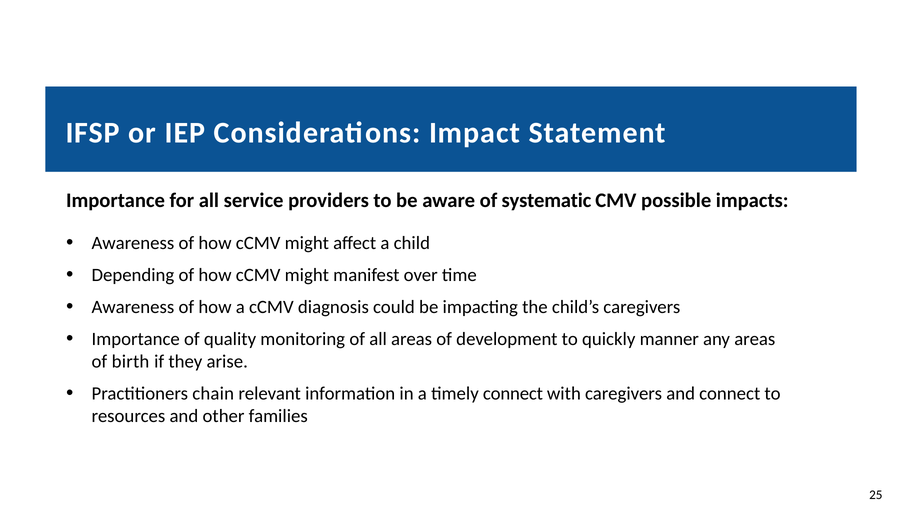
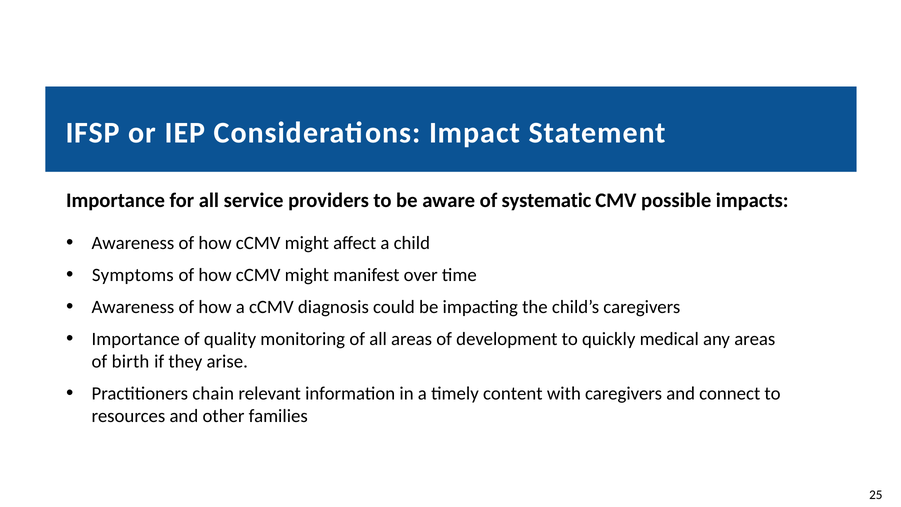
Depending: Depending -> Symptoms (133, 275)
manner: manner -> medical (669, 339)
timely connect: connect -> content (513, 393)
